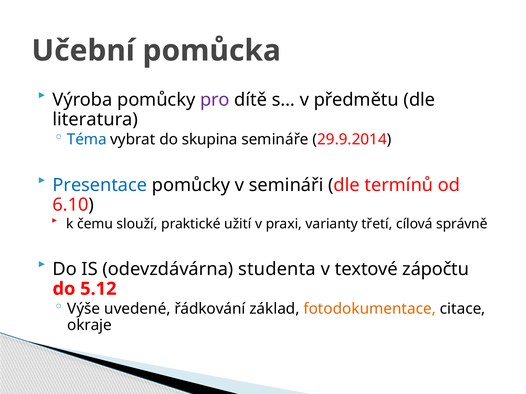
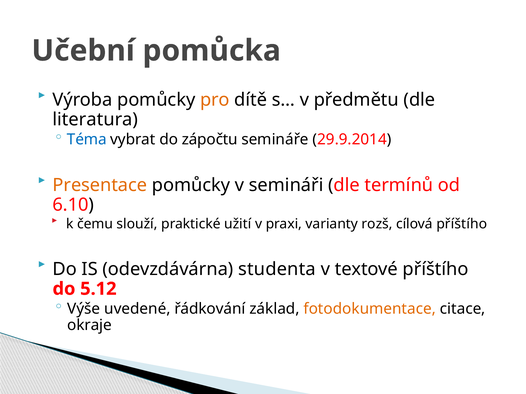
pro colour: purple -> orange (215, 100)
skupina: skupina -> zápočtu (210, 140)
Presentace colour: blue -> orange (100, 185)
třetí: třetí -> rozš (377, 224)
cílová správně: správně -> příštího (462, 224)
textové zápočtu: zápočtu -> příštího (436, 269)
